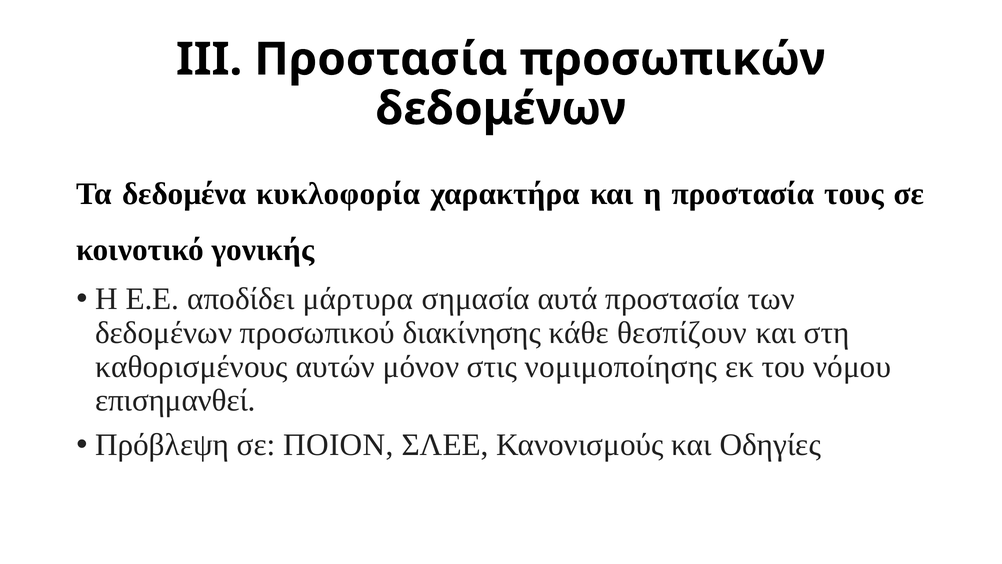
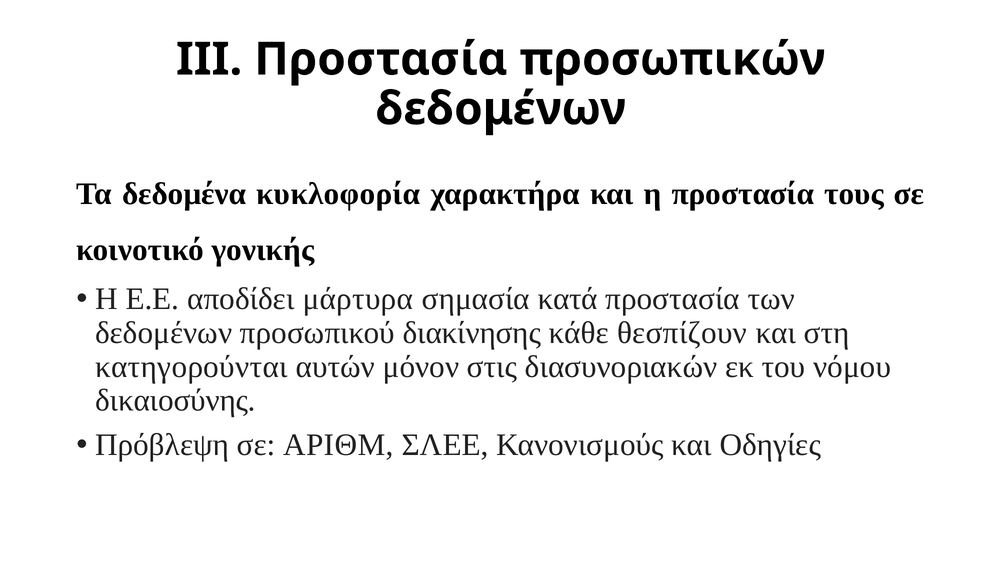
αυτά: αυτά -> κατά (568, 299)
καθορισμένους: καθορισμένους -> κατηγορούνται (191, 367)
νομιμοποίησης: νομιμοποίησης -> διασυνοριακών (621, 367)
επισημανθεί: επισημανθεί -> δικαιοσύνης (175, 400)
ΠΟΙΟΝ: ΠΟΙΟΝ -> ΑΡΙΘΜ (338, 445)
